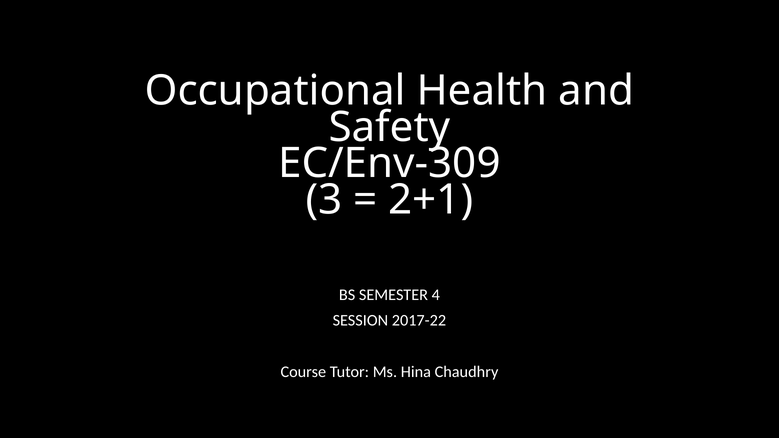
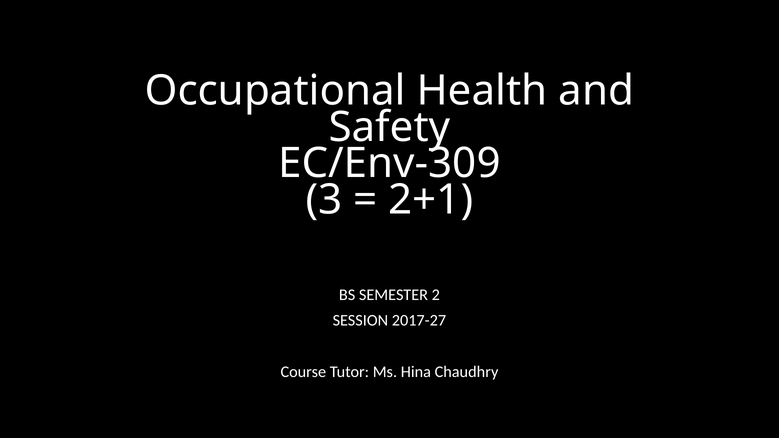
4: 4 -> 2 (436, 295)
2017-22: 2017-22 -> 2017-27 (419, 321)
